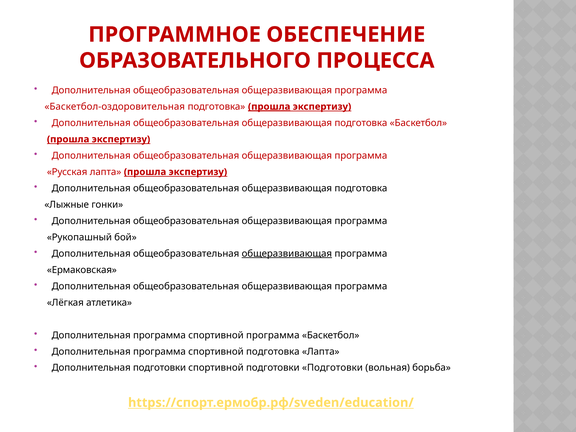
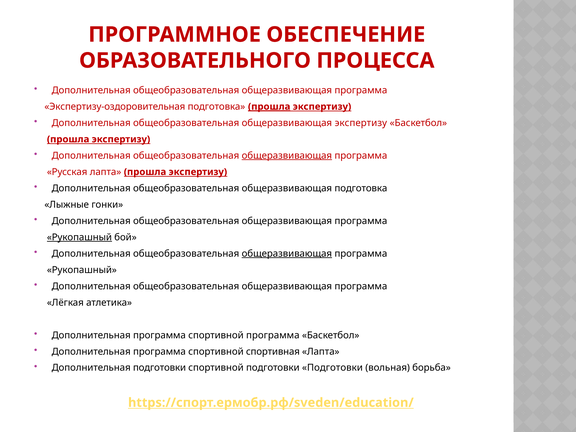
Баскетбол-оздоровительная: Баскетбол-оздоровительная -> Экспертизу-оздоровительная (115, 107)
подготовка: подготовка -> экспертизу (361, 123)
общеразвивающая underline: none -> present (287, 156)
Рукопашный underline: none -> present (79, 237)
Ермаковская: Ермаковская -> Рукопашный (82, 270)
спортивной подготовка: подготовка -> спортивная (273, 352)
